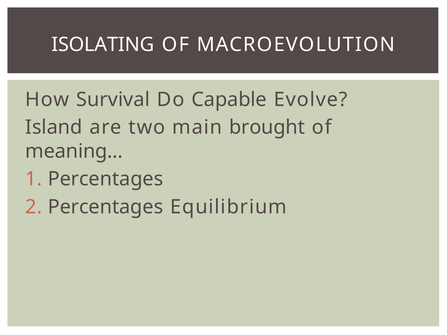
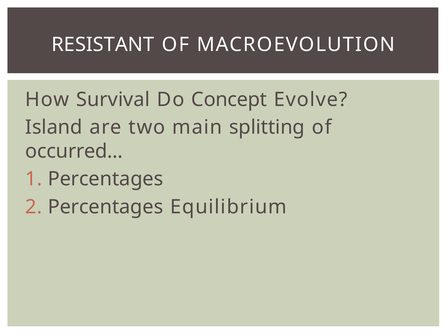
ISOLATING: ISOLATING -> RESISTANT (103, 45)
Capable: Capable -> Concept (229, 100)
brought: brought -> splitting (267, 127)
meaning…: meaning… -> occurred… (74, 151)
